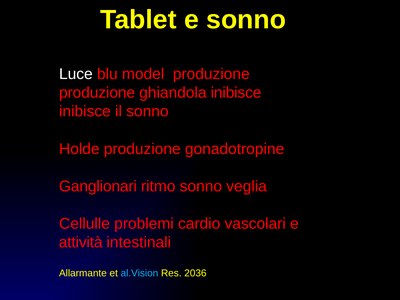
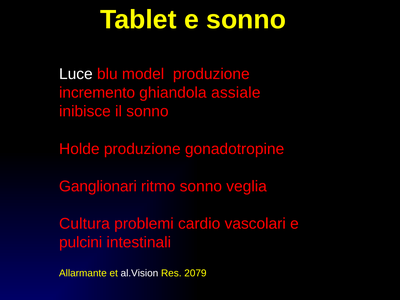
produzione: produzione -> incremento (97, 93)
ghiandola inibisce: inibisce -> assiale (236, 93)
Cellulle: Cellulle -> Cultura (84, 224)
attività: attività -> pulcini (81, 242)
al.Vision colour: light blue -> white (139, 273)
2036: 2036 -> 2079 (195, 273)
